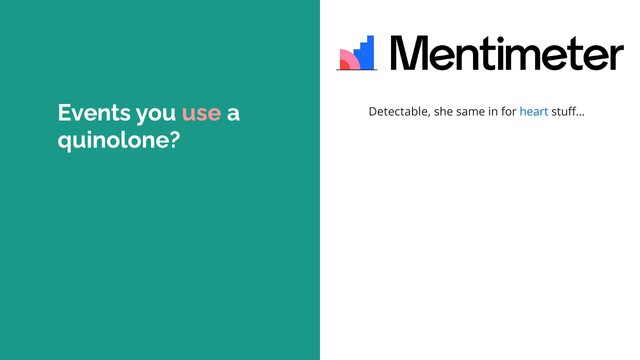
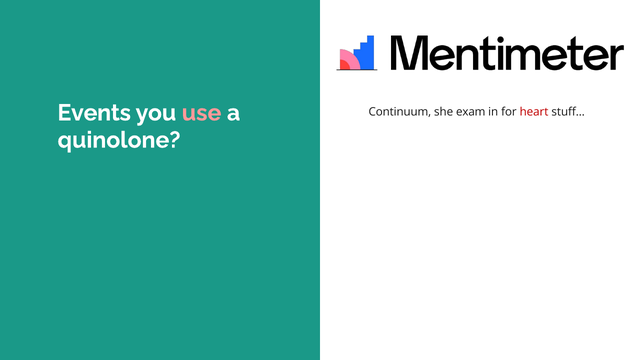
Detectable: Detectable -> Continuum (400, 112)
same: same -> exam (471, 112)
heart colour: blue -> red (534, 112)
